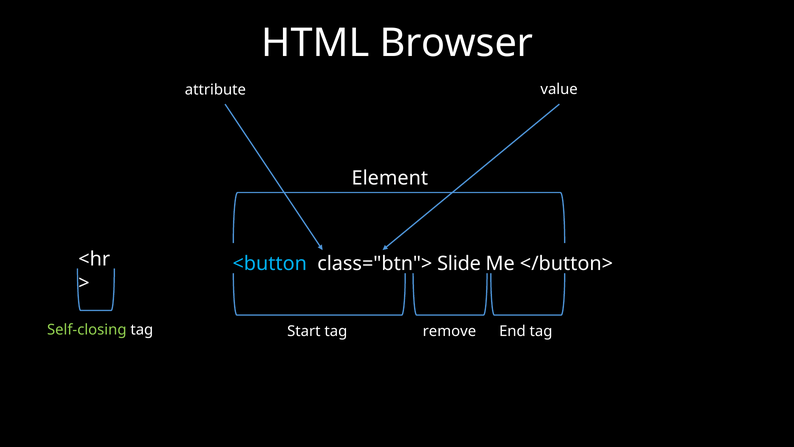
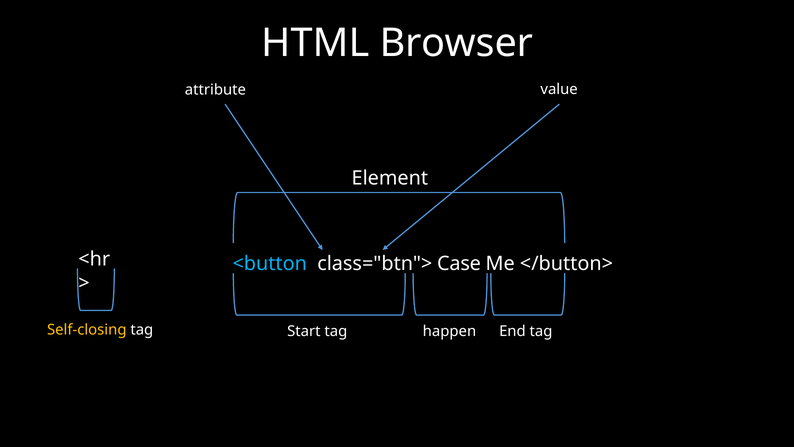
Slide: Slide -> Case (459, 264)
Self-closing colour: light green -> yellow (87, 329)
remove: remove -> happen (449, 331)
